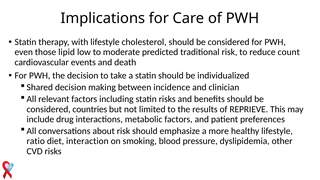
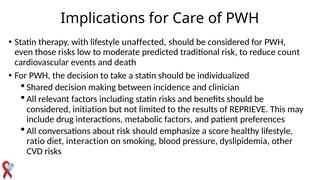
cholesterol: cholesterol -> unaffected (144, 42)
those lipid: lipid -> risks (67, 52)
countries: countries -> initiation (90, 109)
more: more -> score (219, 131)
